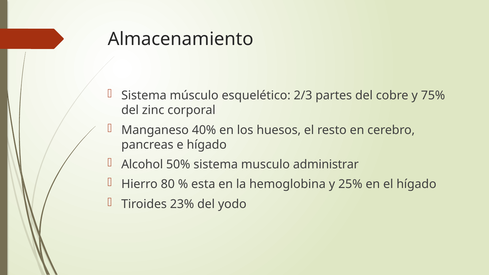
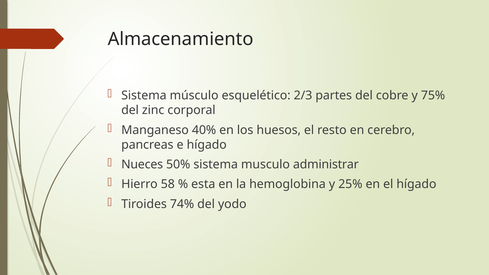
Alcohol: Alcohol -> Nueces (142, 164)
80: 80 -> 58 (168, 184)
23%: 23% -> 74% (182, 204)
